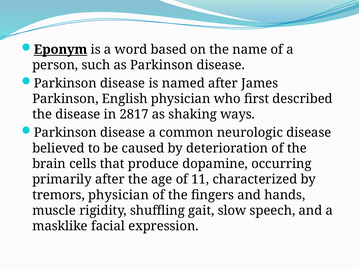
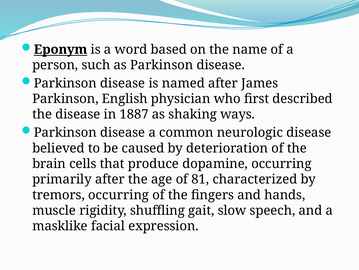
2817: 2817 -> 1887 (134, 114)
11: 11 -> 81 (200, 179)
tremors physician: physician -> occurring (119, 194)
